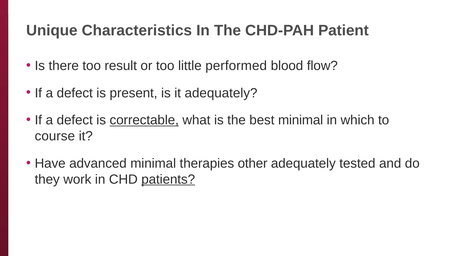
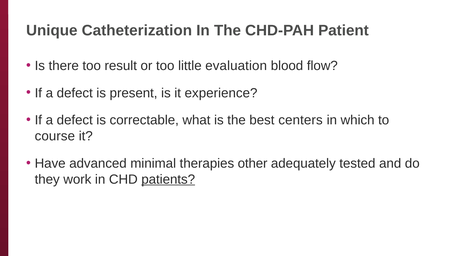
Characteristics: Characteristics -> Catheterization (137, 31)
performed: performed -> evaluation (236, 66)
it adequately: adequately -> experience (221, 93)
correctable underline: present -> none (144, 120)
best minimal: minimal -> centers (300, 120)
